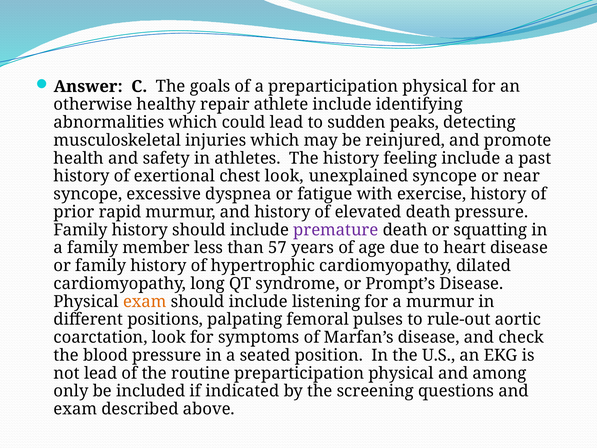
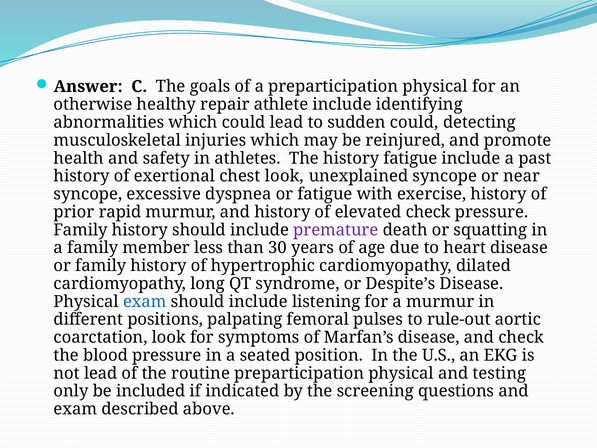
sudden peaks: peaks -> could (414, 122)
history feeling: feeling -> fatigue (410, 158)
elevated death: death -> check (428, 212)
57: 57 -> 30 (277, 248)
Prompt’s: Prompt’s -> Despite’s (400, 283)
exam colour: orange -> blue (145, 301)
among: among -> testing (499, 373)
